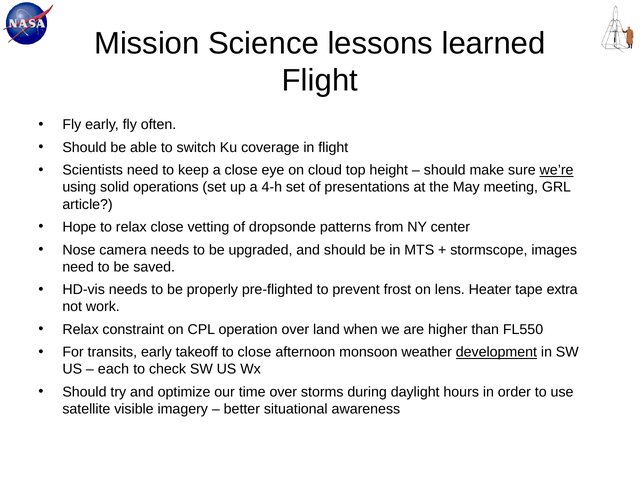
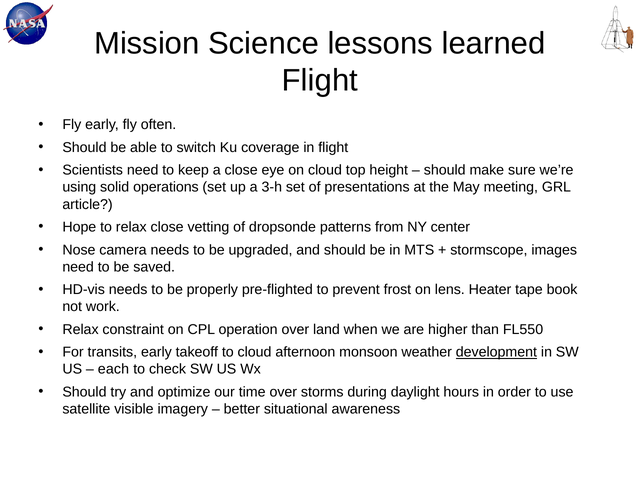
we’re underline: present -> none (557, 170)
4-h: 4-h -> 3-h (272, 187)
extra: extra -> book (562, 290)
to close: close -> cloud (255, 352)
